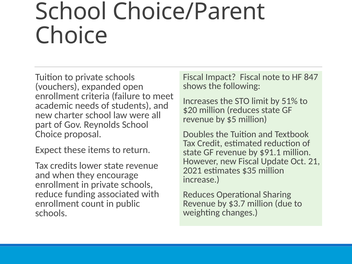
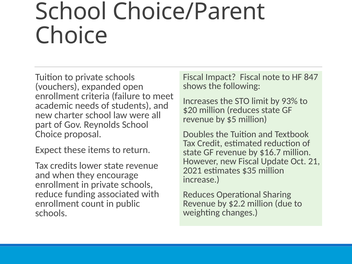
51%: 51% -> 93% (290, 101)
$91.1: $91.1 -> $16.7 (270, 152)
$3.7: $3.7 -> $2.2 (237, 204)
